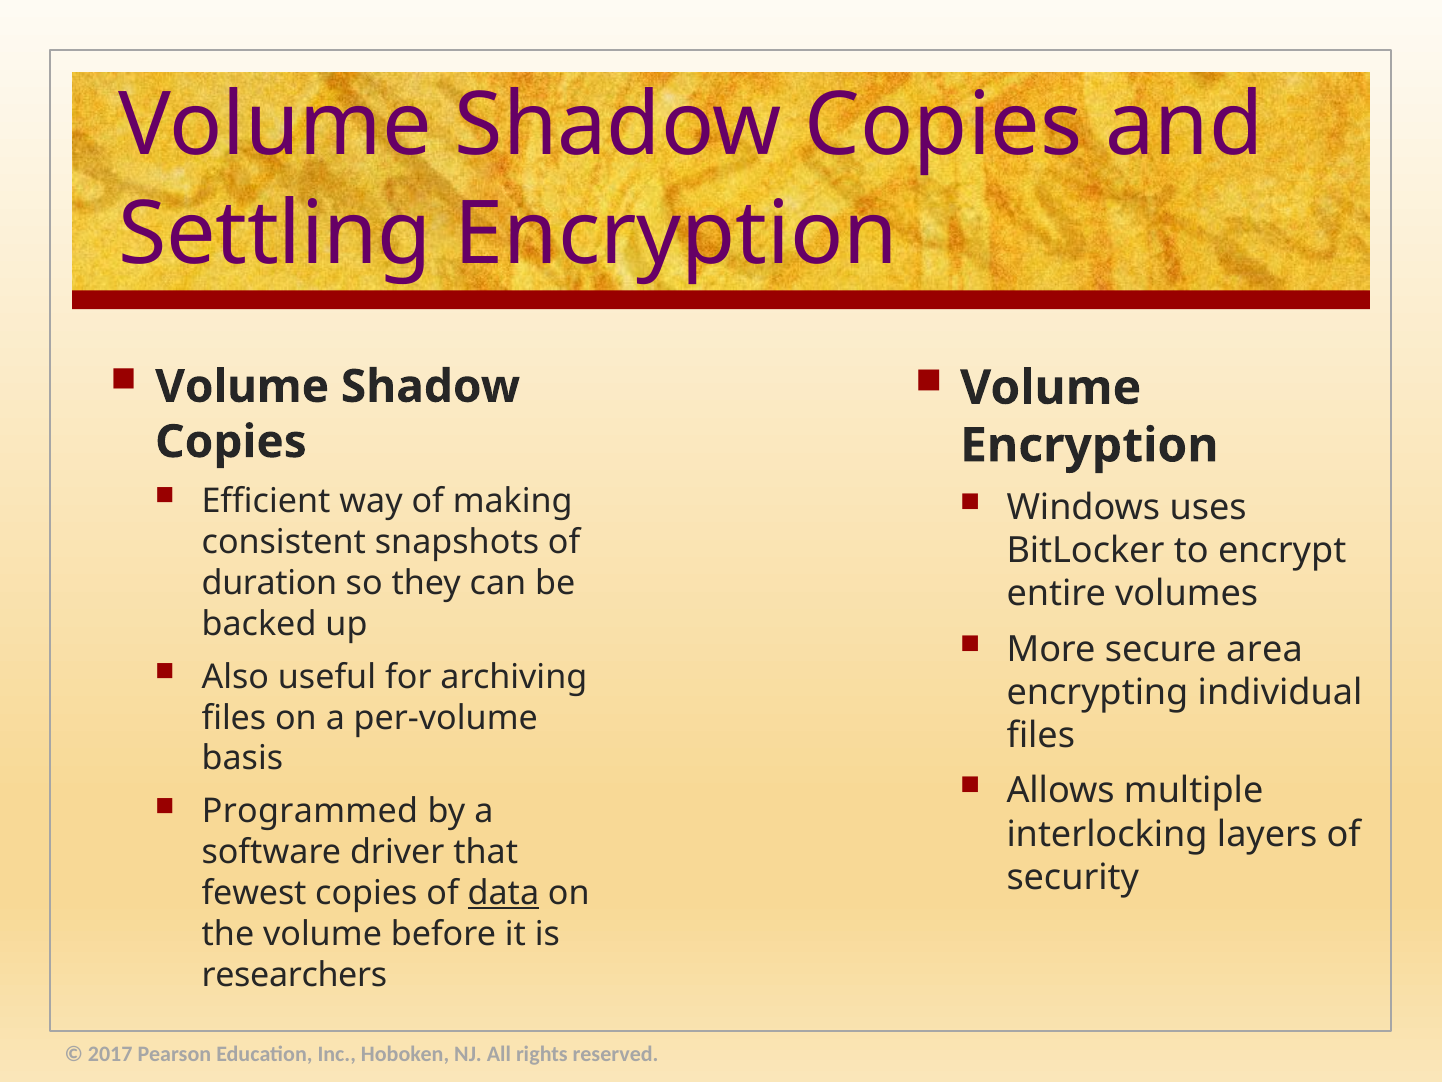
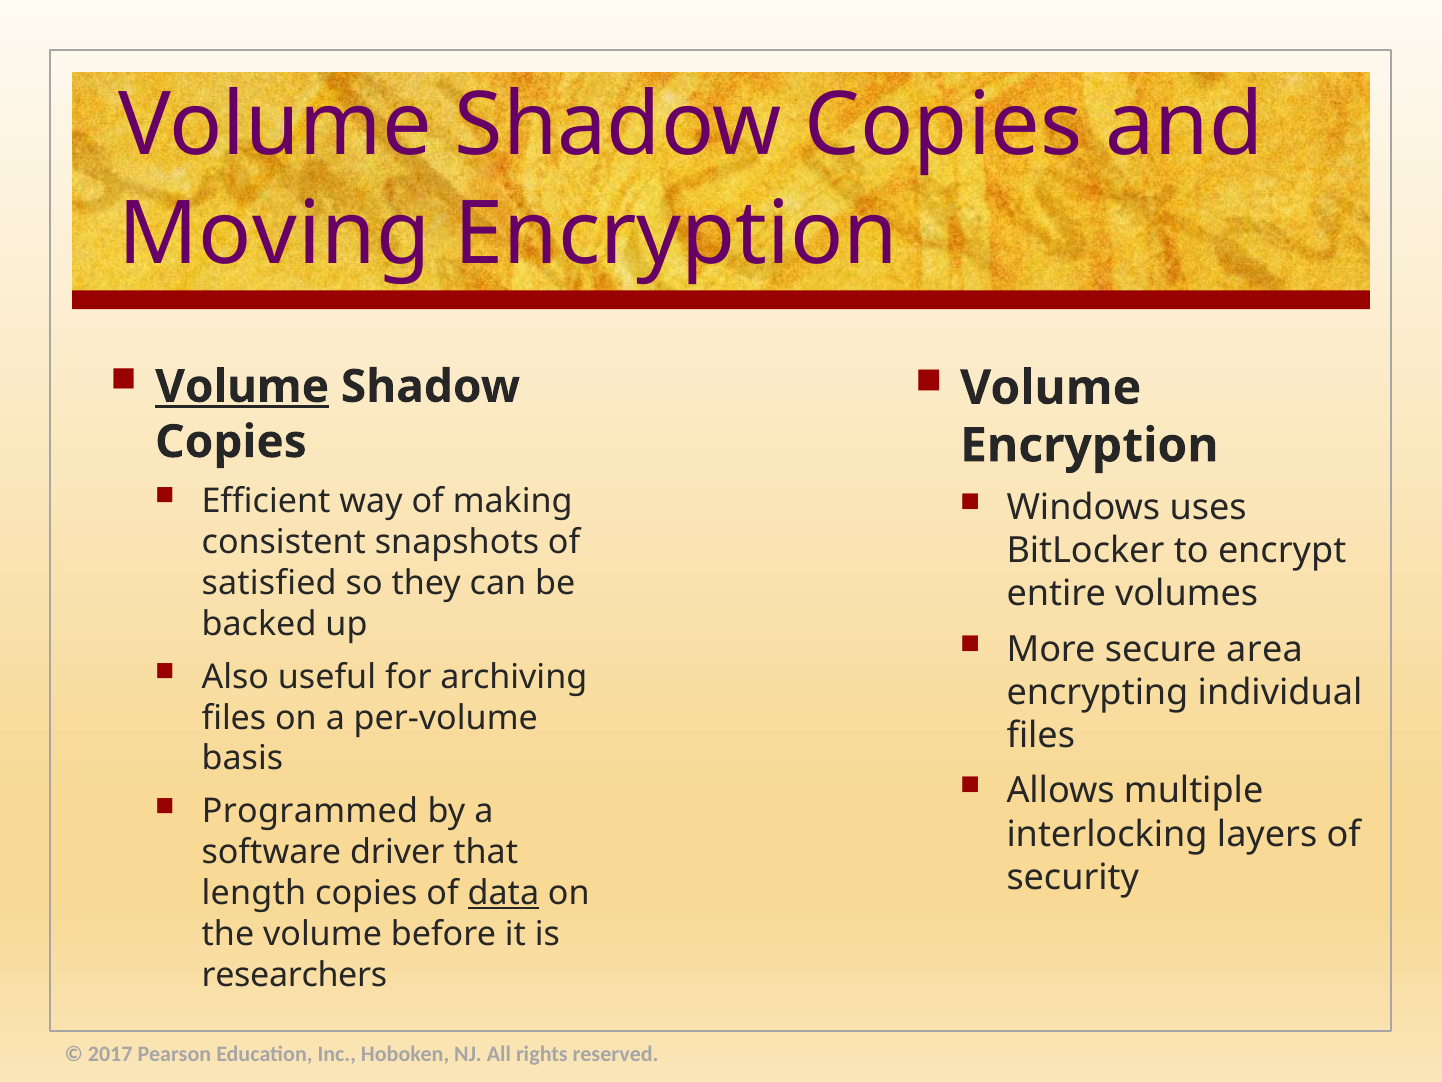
Settling: Settling -> Moving (275, 234)
Volume underline: none -> present (242, 387)
duration: duration -> satisfied (269, 583)
fewest: fewest -> length (254, 893)
